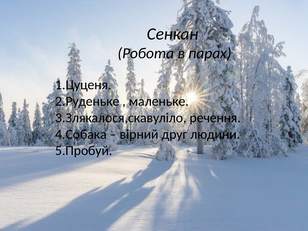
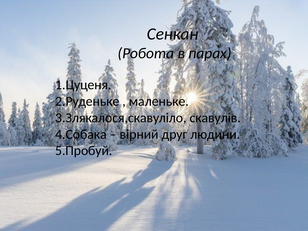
речення: речення -> скавулів (215, 118)
